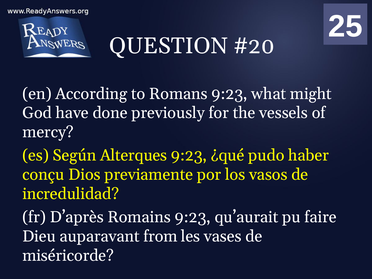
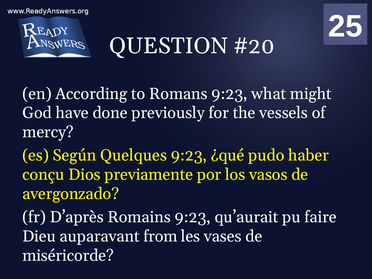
Alterques: Alterques -> Quelques (134, 155)
incredulidad: incredulidad -> avergonzado (71, 194)
